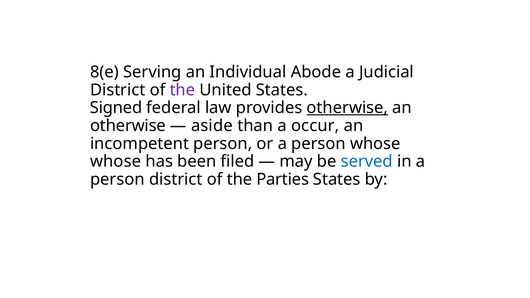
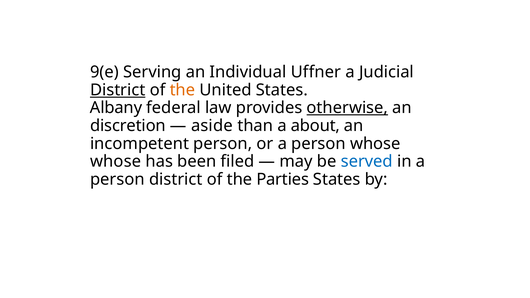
8(e: 8(e -> 9(e (104, 72)
Abode: Abode -> Uffner (316, 72)
District underline: none -> present (118, 90)
the colour: purple -> orange (182, 90)
Signed: Signed -> Albany (116, 108)
otherwise: otherwise -> discretion (128, 126)
occur: occur -> about (315, 126)
